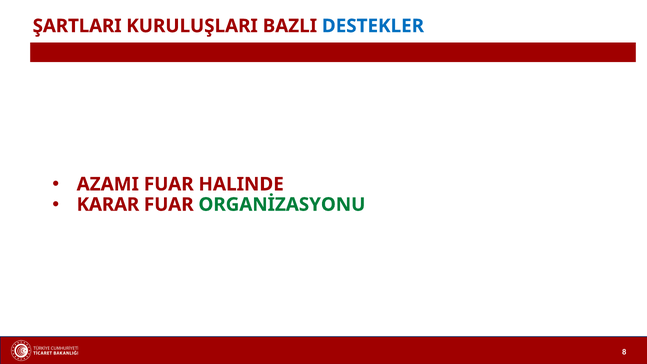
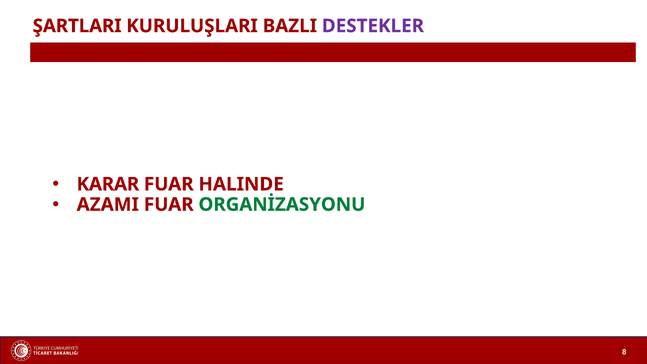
DESTEKLER colour: blue -> purple (373, 26)
AZAMI: AZAMI -> KARAR (108, 184)
KARAR: KARAR -> AZAMI (108, 204)
